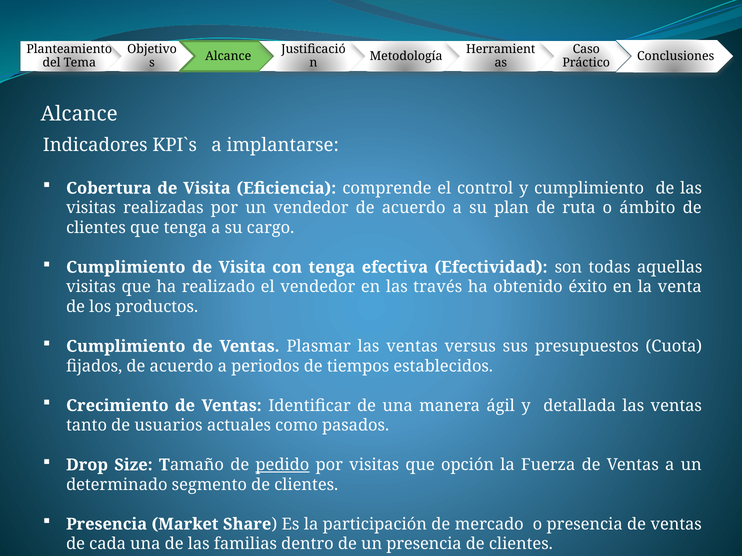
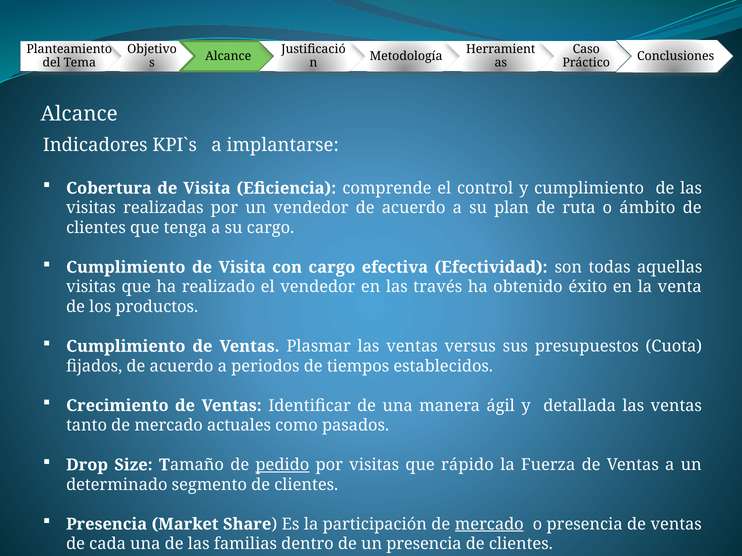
con tenga: tenga -> cargo (332, 268)
tanto de usuarios: usuarios -> mercado (169, 426)
opción: opción -> rápido (467, 465)
mercado underline: none -> present (489, 525)
